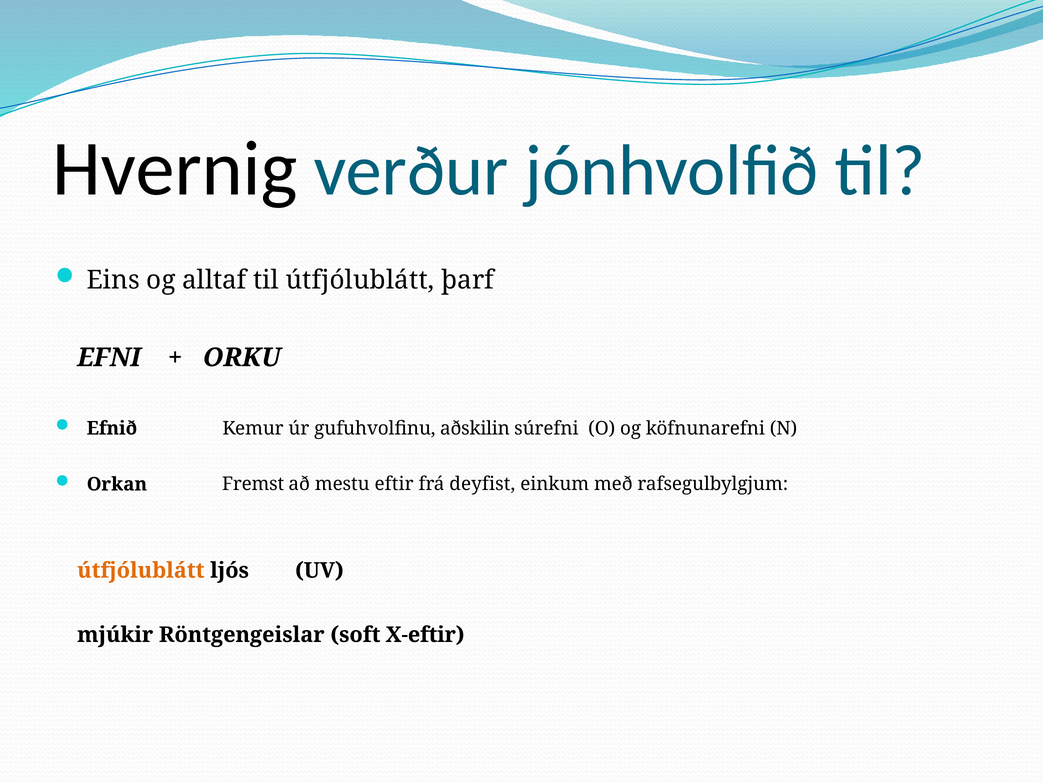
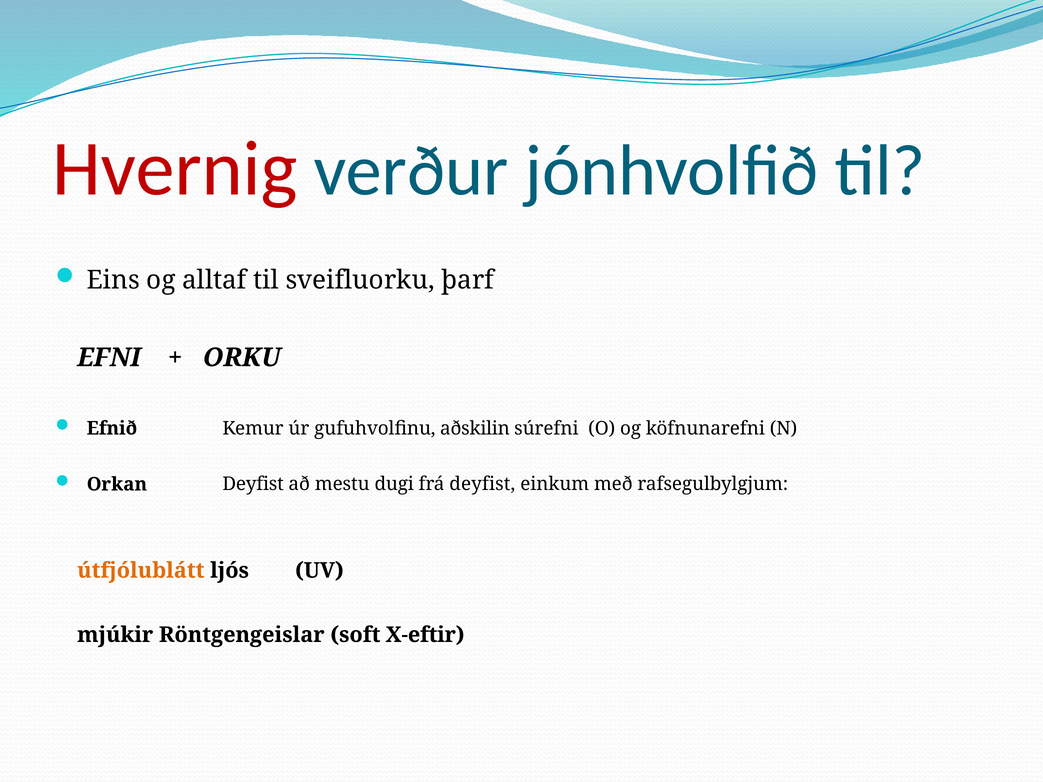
Hvernig colour: black -> red (175, 169)
til útfjólublátt: útfjólublátt -> sveifluorku (360, 280)
Orkan Fremst: Fremst -> Deyfist (253, 484)
eftir: eftir -> dugi (394, 484)
